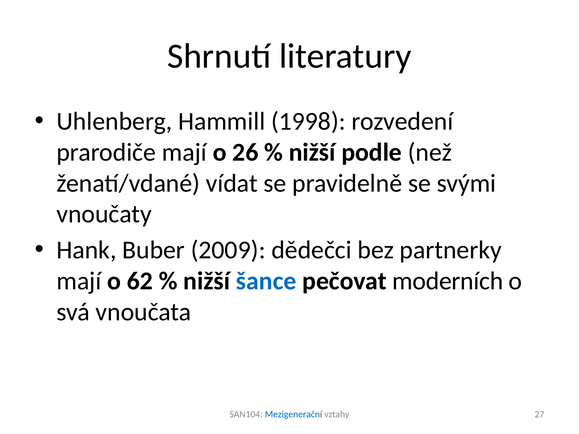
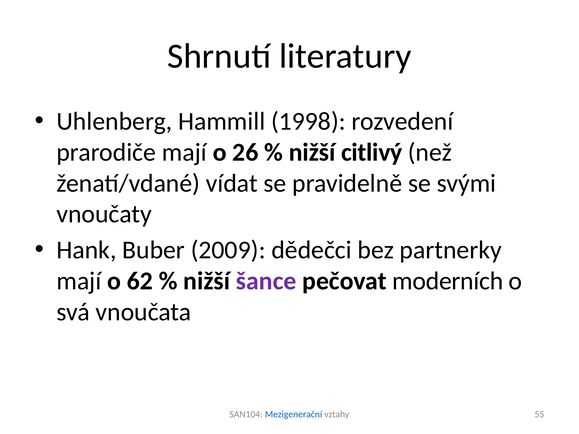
podle: podle -> citlivý (372, 152)
šance colour: blue -> purple (266, 281)
27: 27 -> 55 (539, 415)
